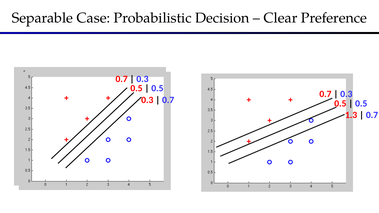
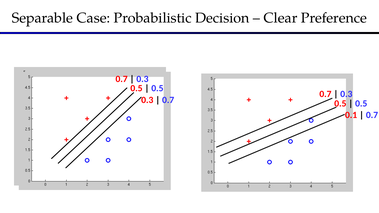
1.3: 1.3 -> 0.1 (351, 115)
